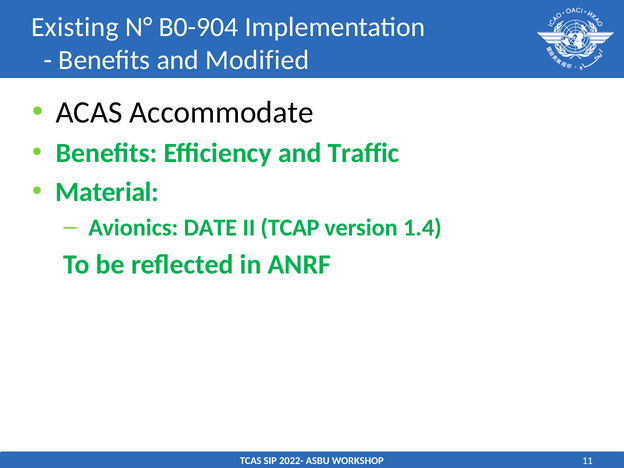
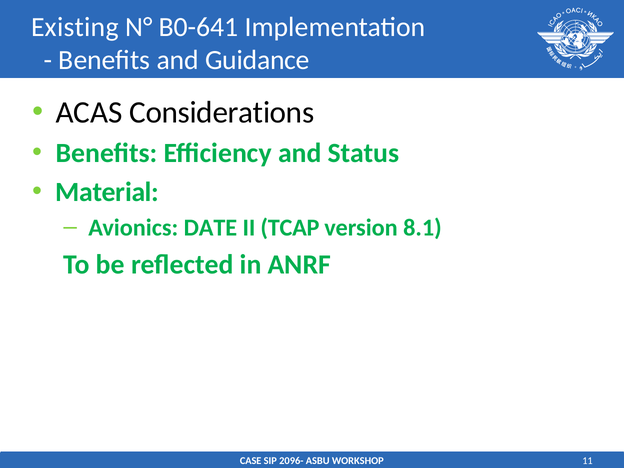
B0-904: B0-904 -> B0-641 (199, 27)
Modified: Modified -> Guidance (257, 60)
Accommodate: Accommodate -> Considerations (222, 112)
Traffic: Traffic -> Status (364, 153)
1.4: 1.4 -> 8.1 (422, 228)
TCAS: TCAS -> CASE (251, 461)
2022-: 2022- -> 2096- (291, 461)
